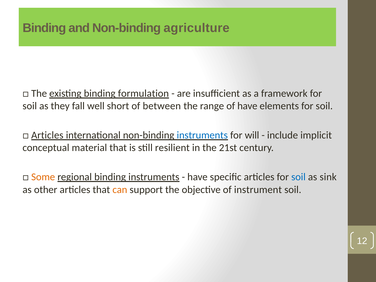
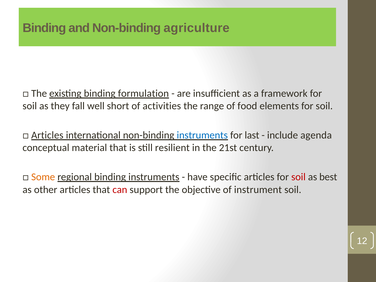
between: between -> activities (162, 106)
of have: have -> food (247, 106)
will: will -> last (252, 135)
implicit: implicit -> agenda (316, 135)
soil colour: blue -> red (298, 177)
sink: sink -> best (328, 177)
can colour: orange -> red (120, 190)
